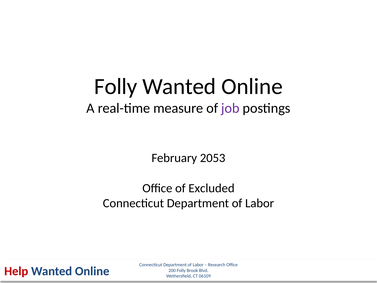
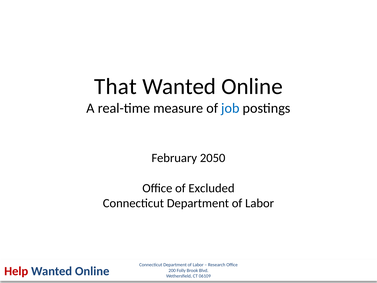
Folly: Folly -> That (116, 86)
job colour: purple -> blue (230, 108)
2053: 2053 -> 2050 (213, 158)
